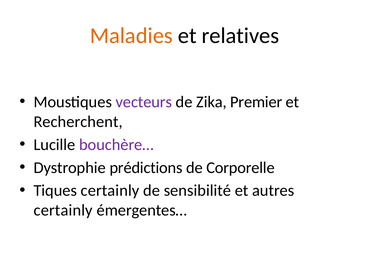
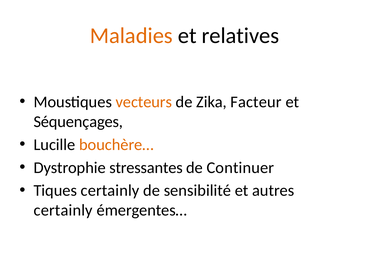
vecteurs colour: purple -> orange (144, 102)
Premier: Premier -> Facteur (256, 102)
Recherchent: Recherchent -> Séquençages (78, 122)
bouchère… colour: purple -> orange (116, 144)
prédictions: prédictions -> stressantes (146, 167)
Corporelle: Corporelle -> Continuer (240, 167)
